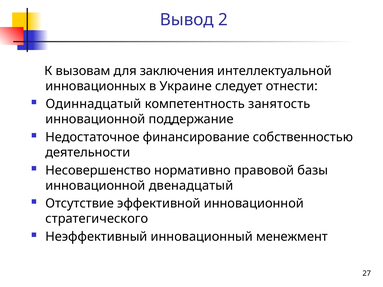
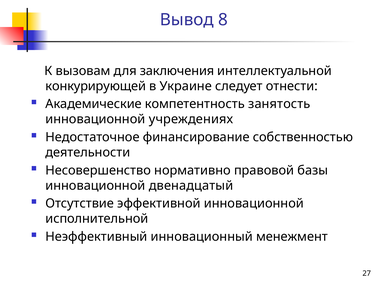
2: 2 -> 8 (223, 20)
инновационных: инновационных -> конкурирующей (96, 86)
Одиннадцатый: Одиннадцатый -> Академические (94, 104)
поддержание: поддержание -> учреждениях (191, 119)
стратегического: стратегического -> исполнительной (97, 219)
